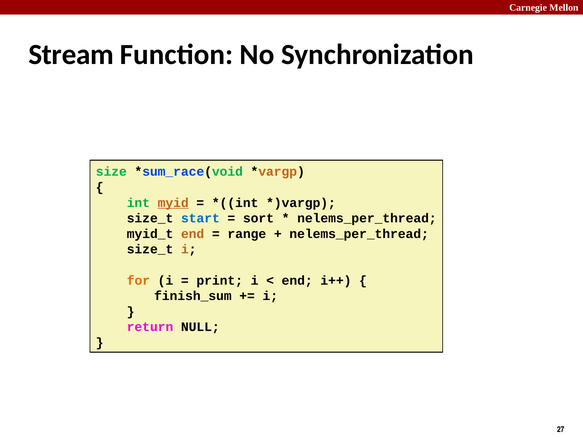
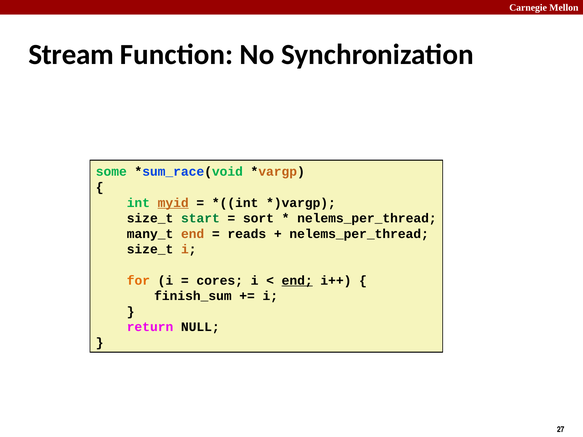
size: size -> some (111, 172)
start colour: blue -> green (200, 218)
myid_t: myid_t -> many_t (150, 234)
range: range -> reads (247, 234)
print: print -> cores (220, 281)
end underline: none -> present (297, 281)
